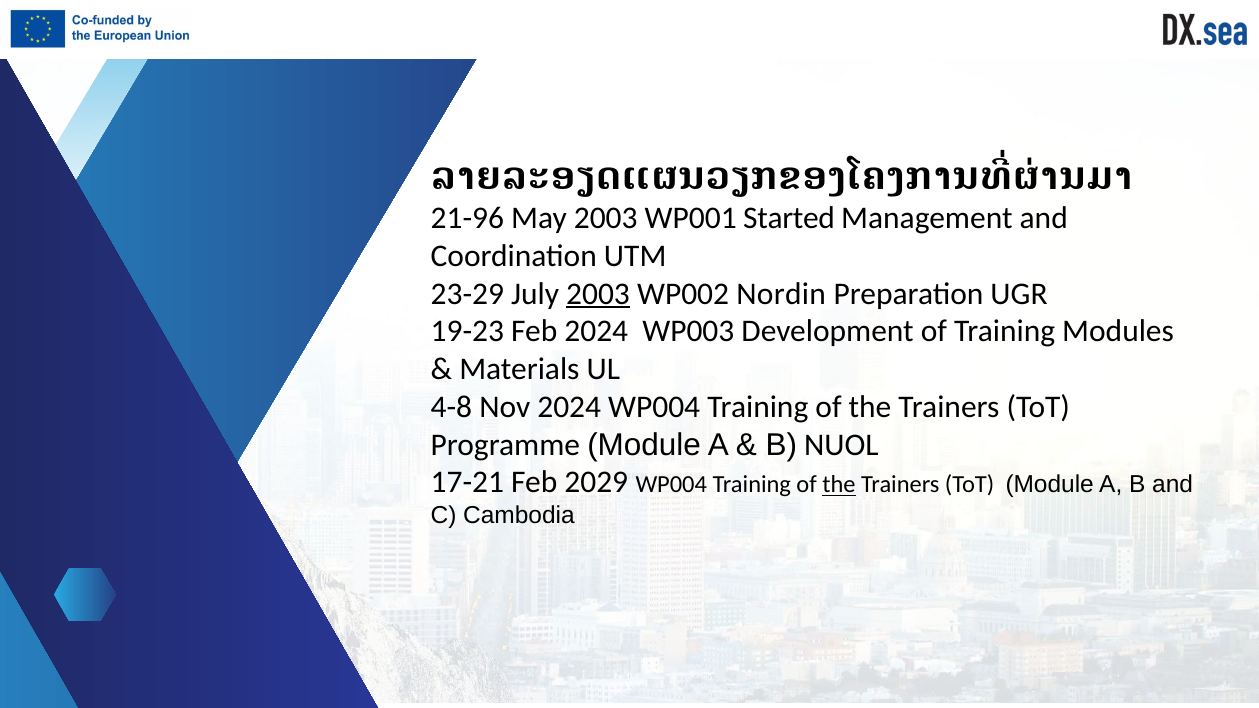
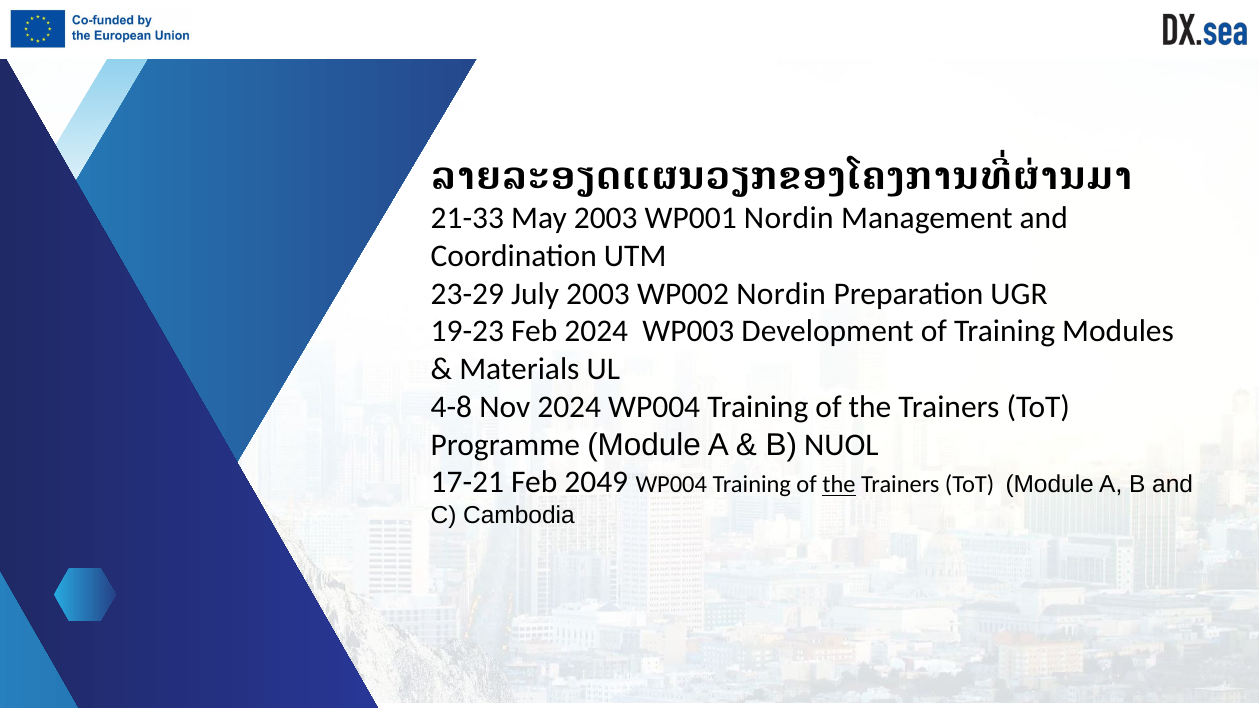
21-96: 21-96 -> 21-33 (467, 218)
WP001 Started: Started -> Nordin (789, 218)
2003 underline: present -> none (598, 294)
2029: 2029 -> 2049 (596, 483)
